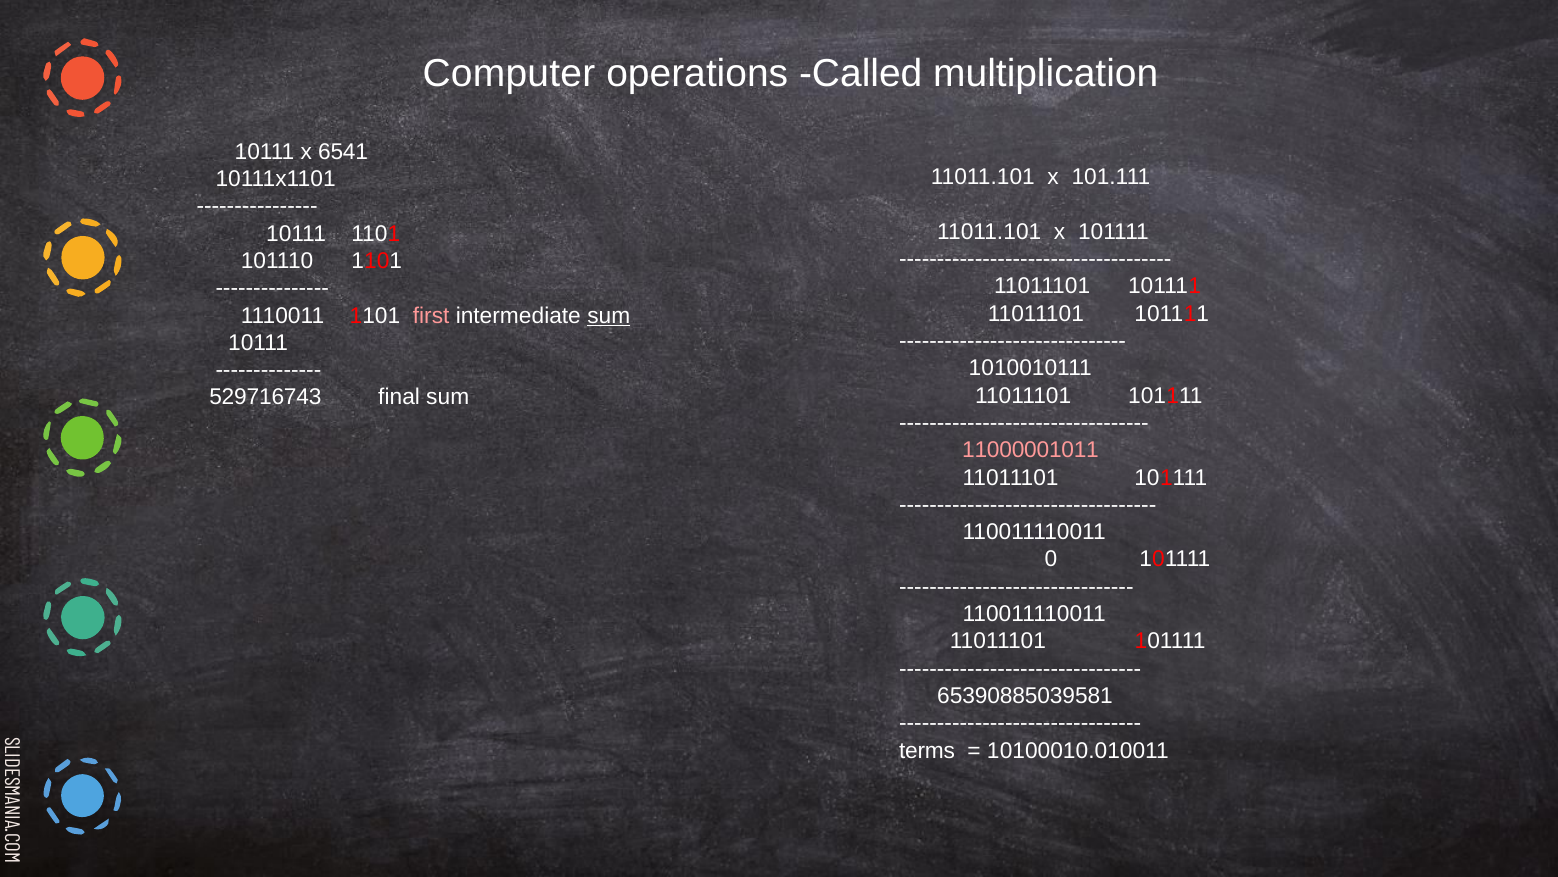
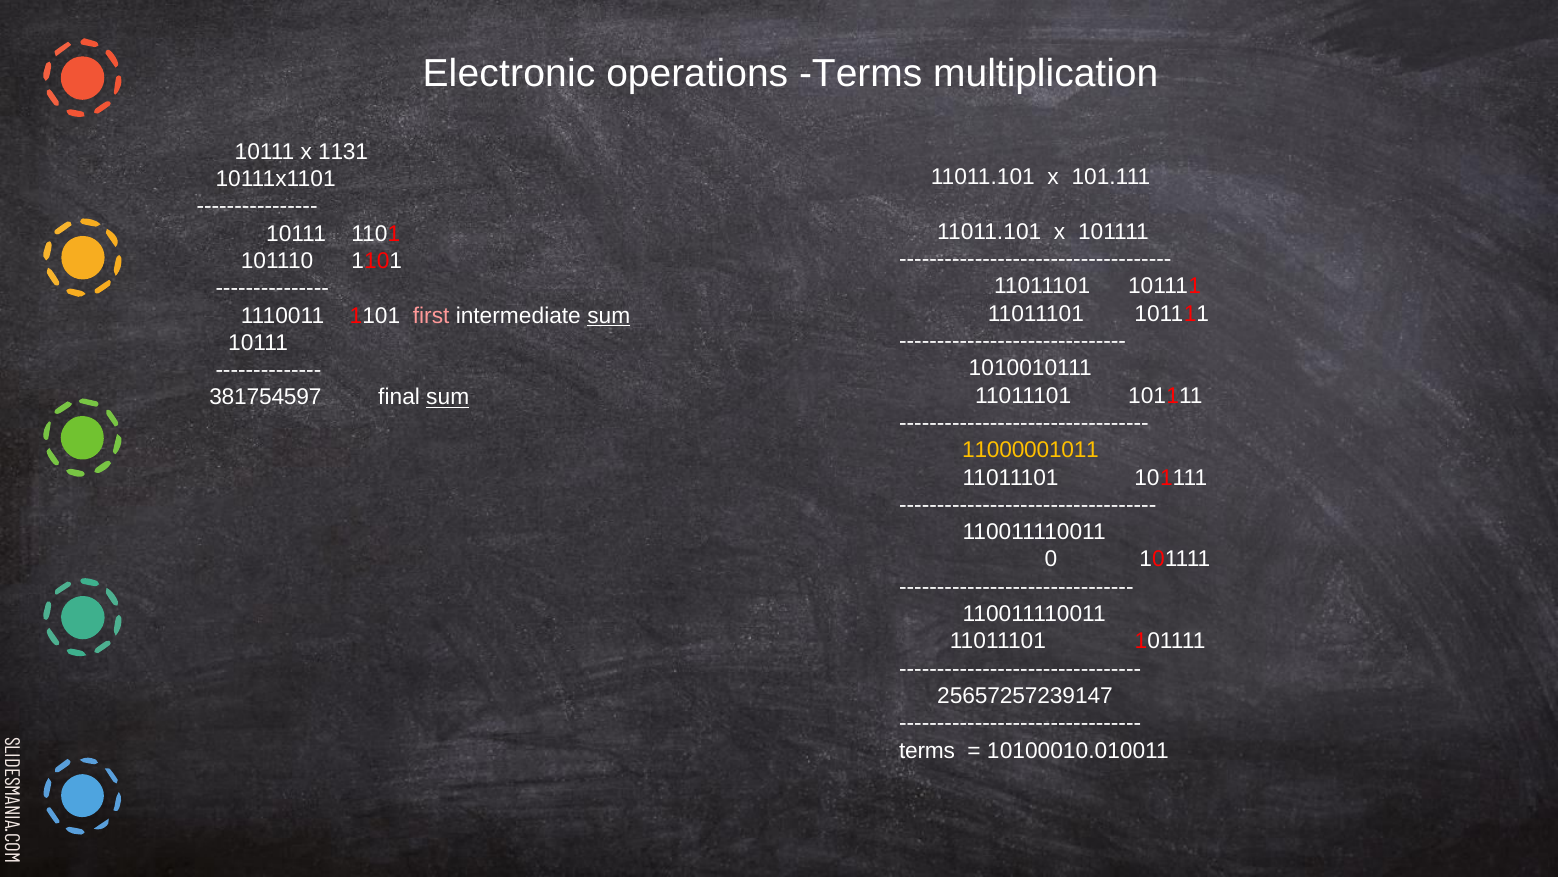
Computer: Computer -> Electronic (509, 74)
operations Called: Called -> Terms (861, 74)
6541: 6541 -> 1131 (343, 152)
529716743: 529716743 -> 381754597 (265, 397)
sum underline: none -> present (448, 397)
11000001011 colour: pink -> yellow (1031, 450)
65390885039581: 65390885039581 -> 25657257239147 (1025, 695)
